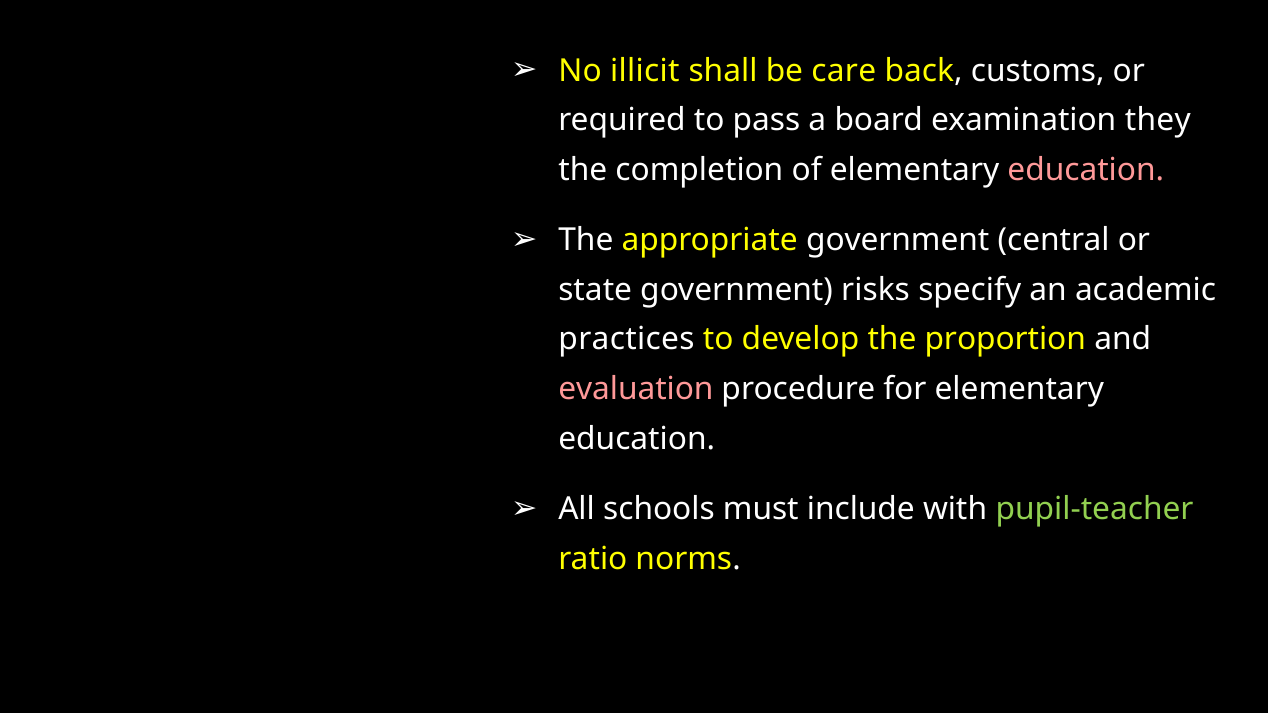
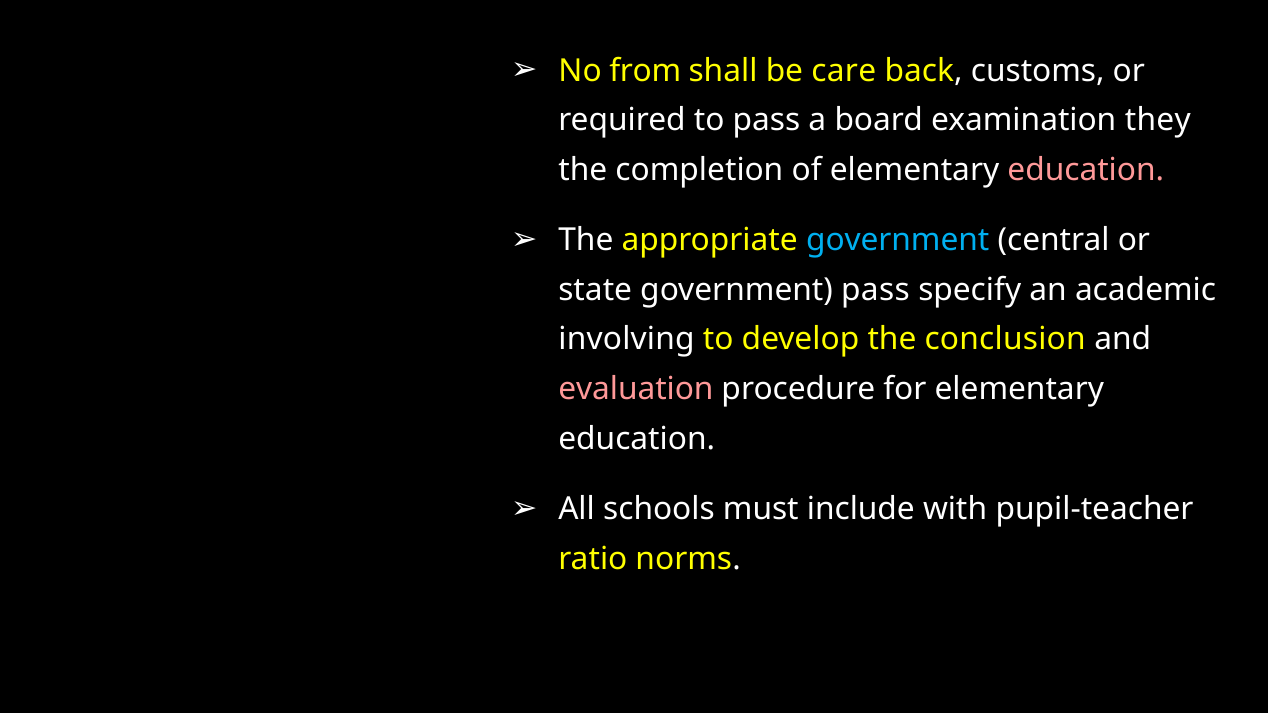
illicit: illicit -> from (645, 71)
government colour: white -> light blue (898, 240)
government risks: risks -> pass (875, 290)
practices: practices -> involving (627, 340)
proportion: proportion -> conclusion (1005, 340)
pupil-teacher colour: light green -> white (1095, 509)
